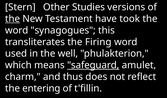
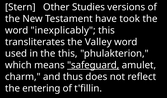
the underline: present -> none (13, 19)
synagogues: synagogues -> inexplicably (63, 30)
Firing: Firing -> Valley (98, 42)
the well: well -> this (68, 53)
